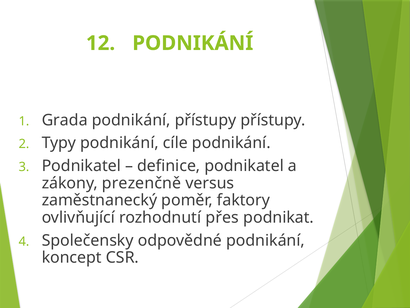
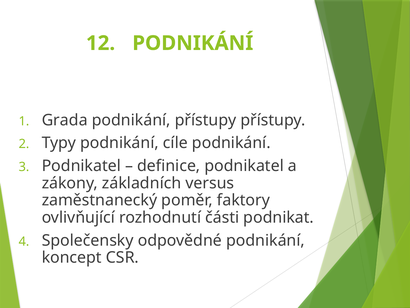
prezenčně: prezenčně -> základních (142, 183)
přes: přes -> části (222, 217)
